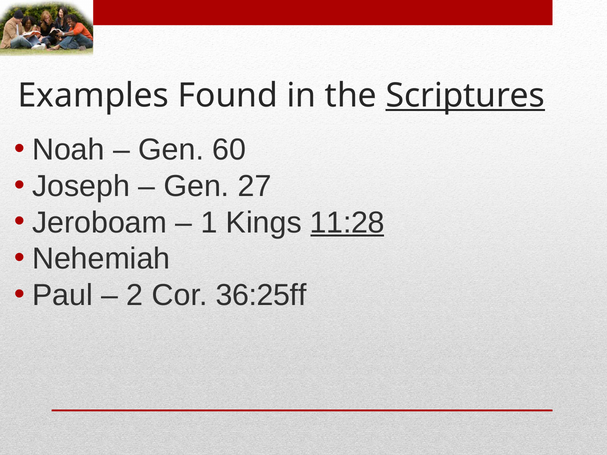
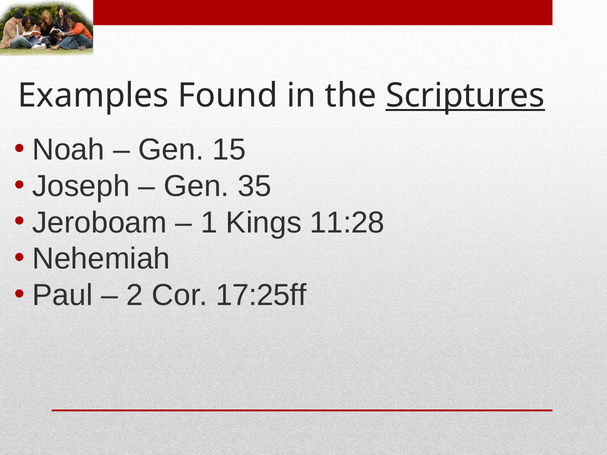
60: 60 -> 15 (229, 150)
27: 27 -> 35 (255, 186)
11:28 underline: present -> none (347, 223)
36:25ff: 36:25ff -> 17:25ff (261, 296)
